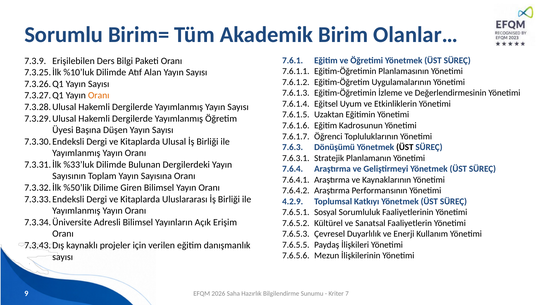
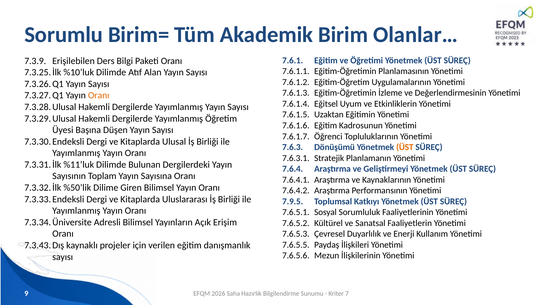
ÜST colour: black -> orange (405, 147)
%33’luk: %33’luk -> %11’luk (79, 164)
4.2.9: 4.2.9 -> 7.9.5 (293, 201)
